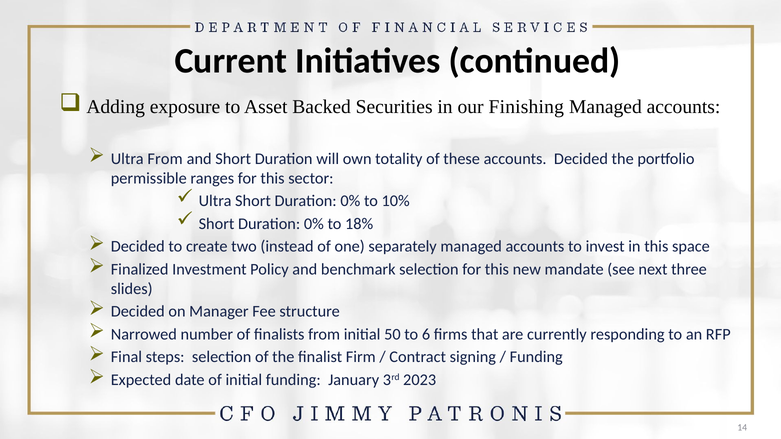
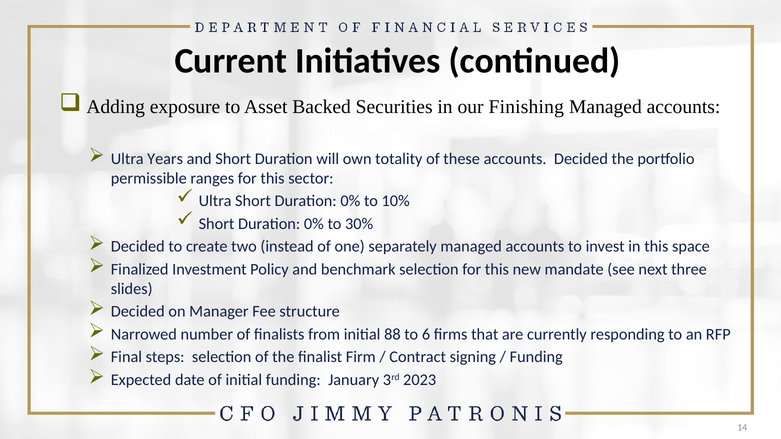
Ultra From: From -> Years (165, 159)
18%: 18% -> 30% (359, 224)
50: 50 -> 88 (392, 335)
